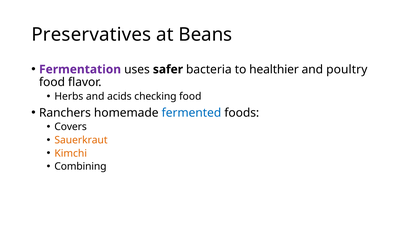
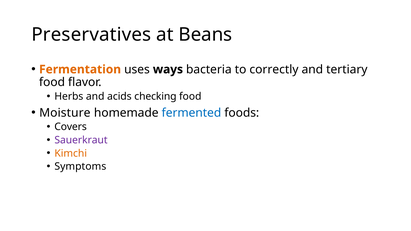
Fermentation colour: purple -> orange (80, 69)
safer: safer -> ways (168, 69)
healthier: healthier -> correctly (274, 69)
poultry: poultry -> tertiary (347, 69)
Ranchers: Ranchers -> Moisture (65, 113)
Sauerkraut colour: orange -> purple (81, 140)
Combining: Combining -> Symptoms (80, 167)
